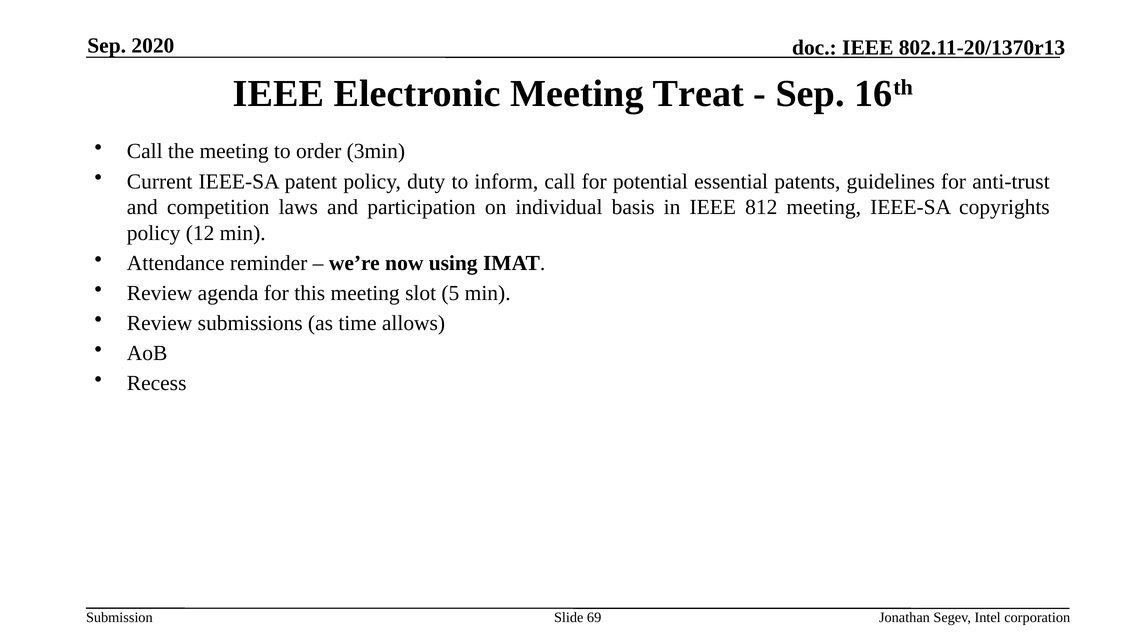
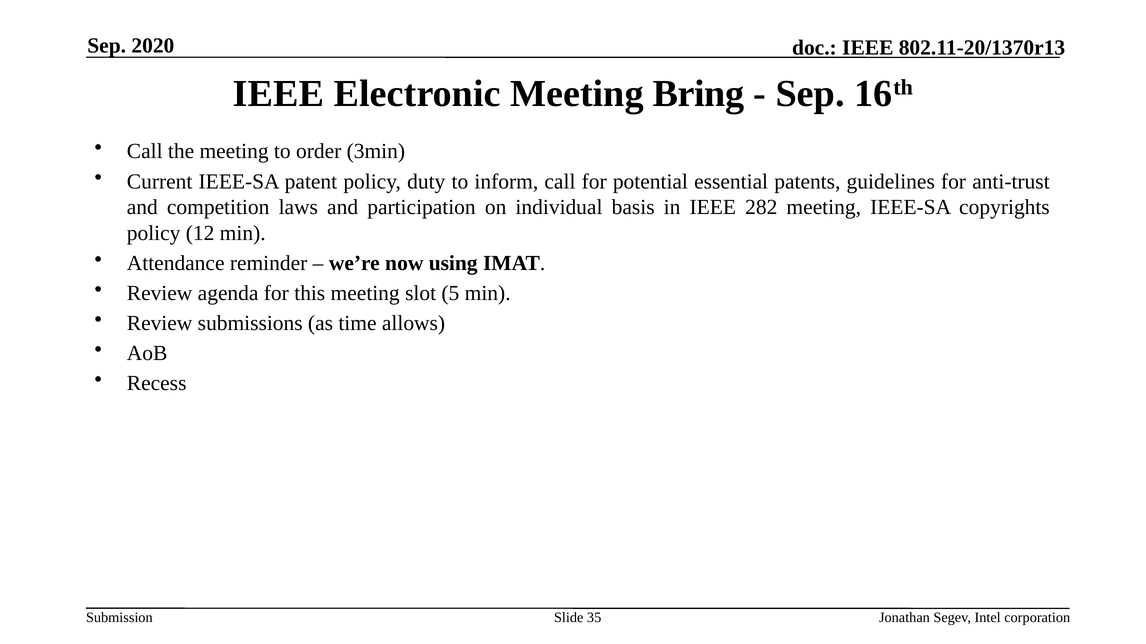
Treat: Treat -> Bring (699, 94)
812: 812 -> 282 (761, 207)
69: 69 -> 35 (594, 618)
